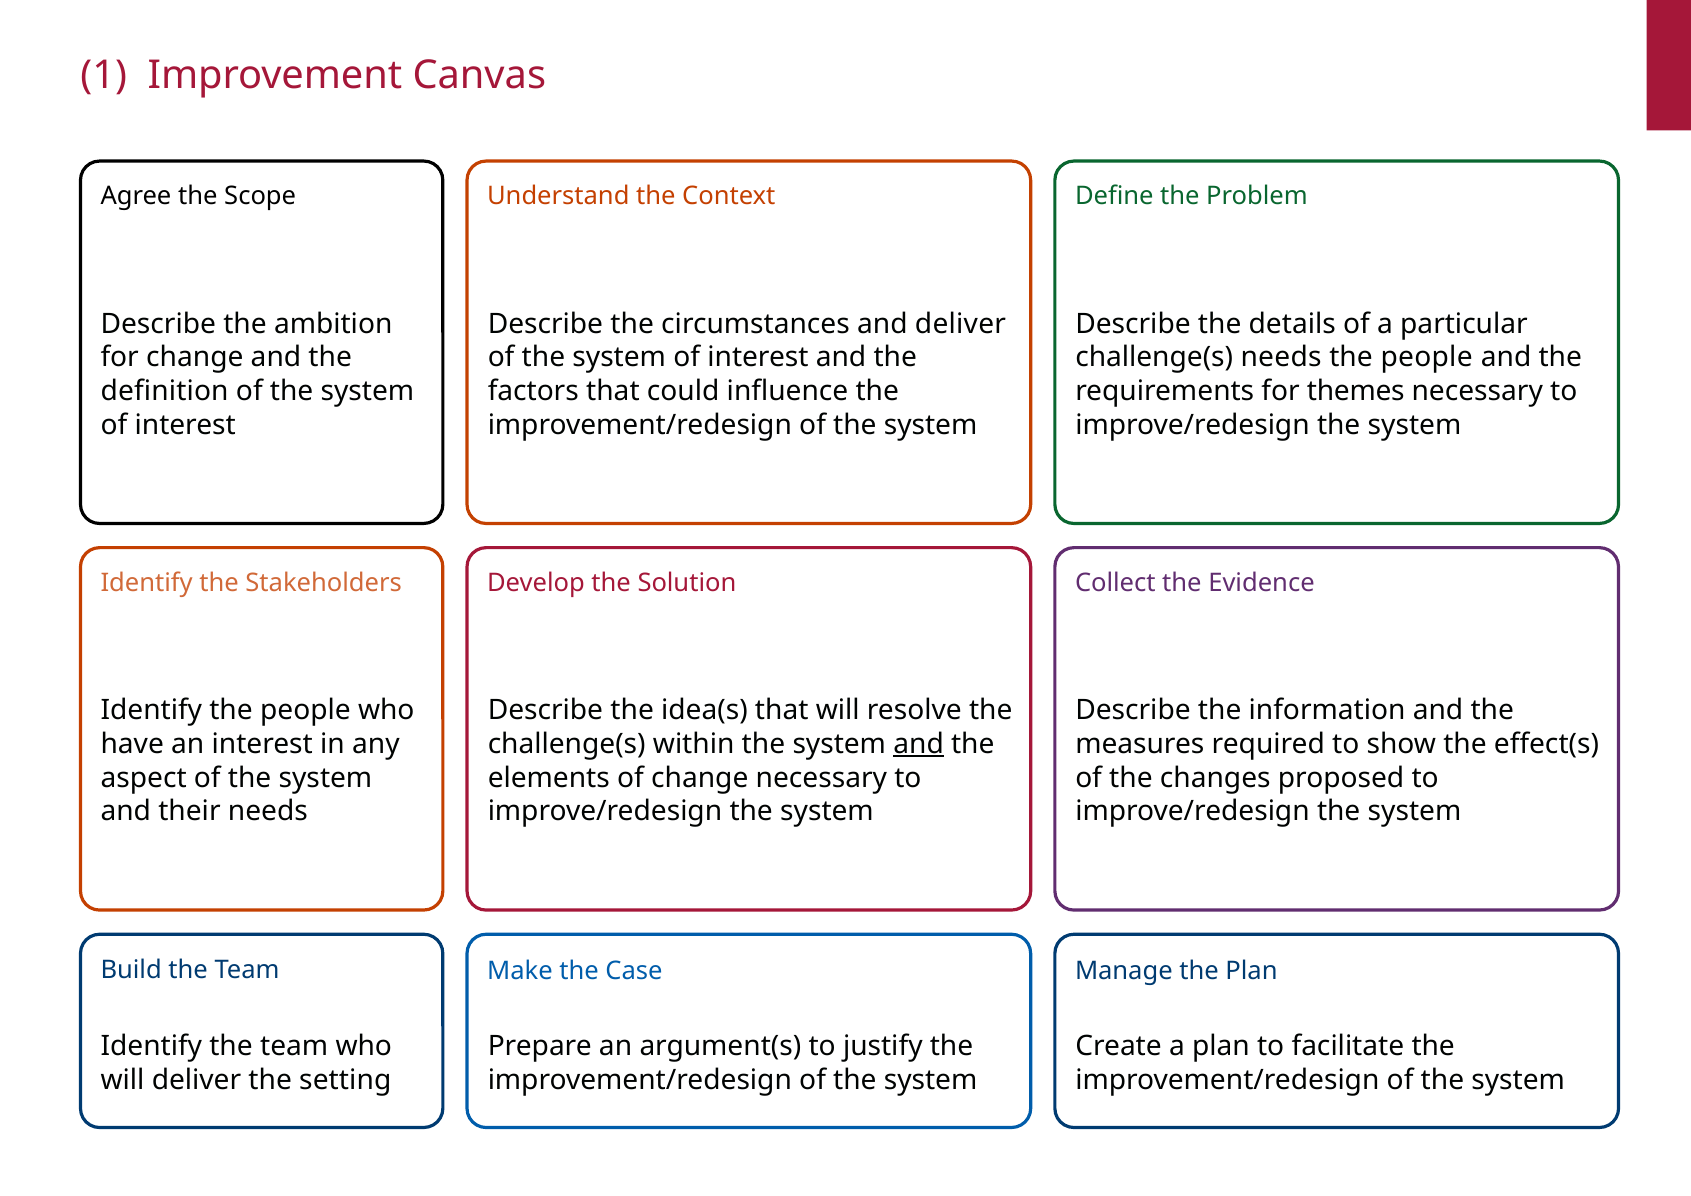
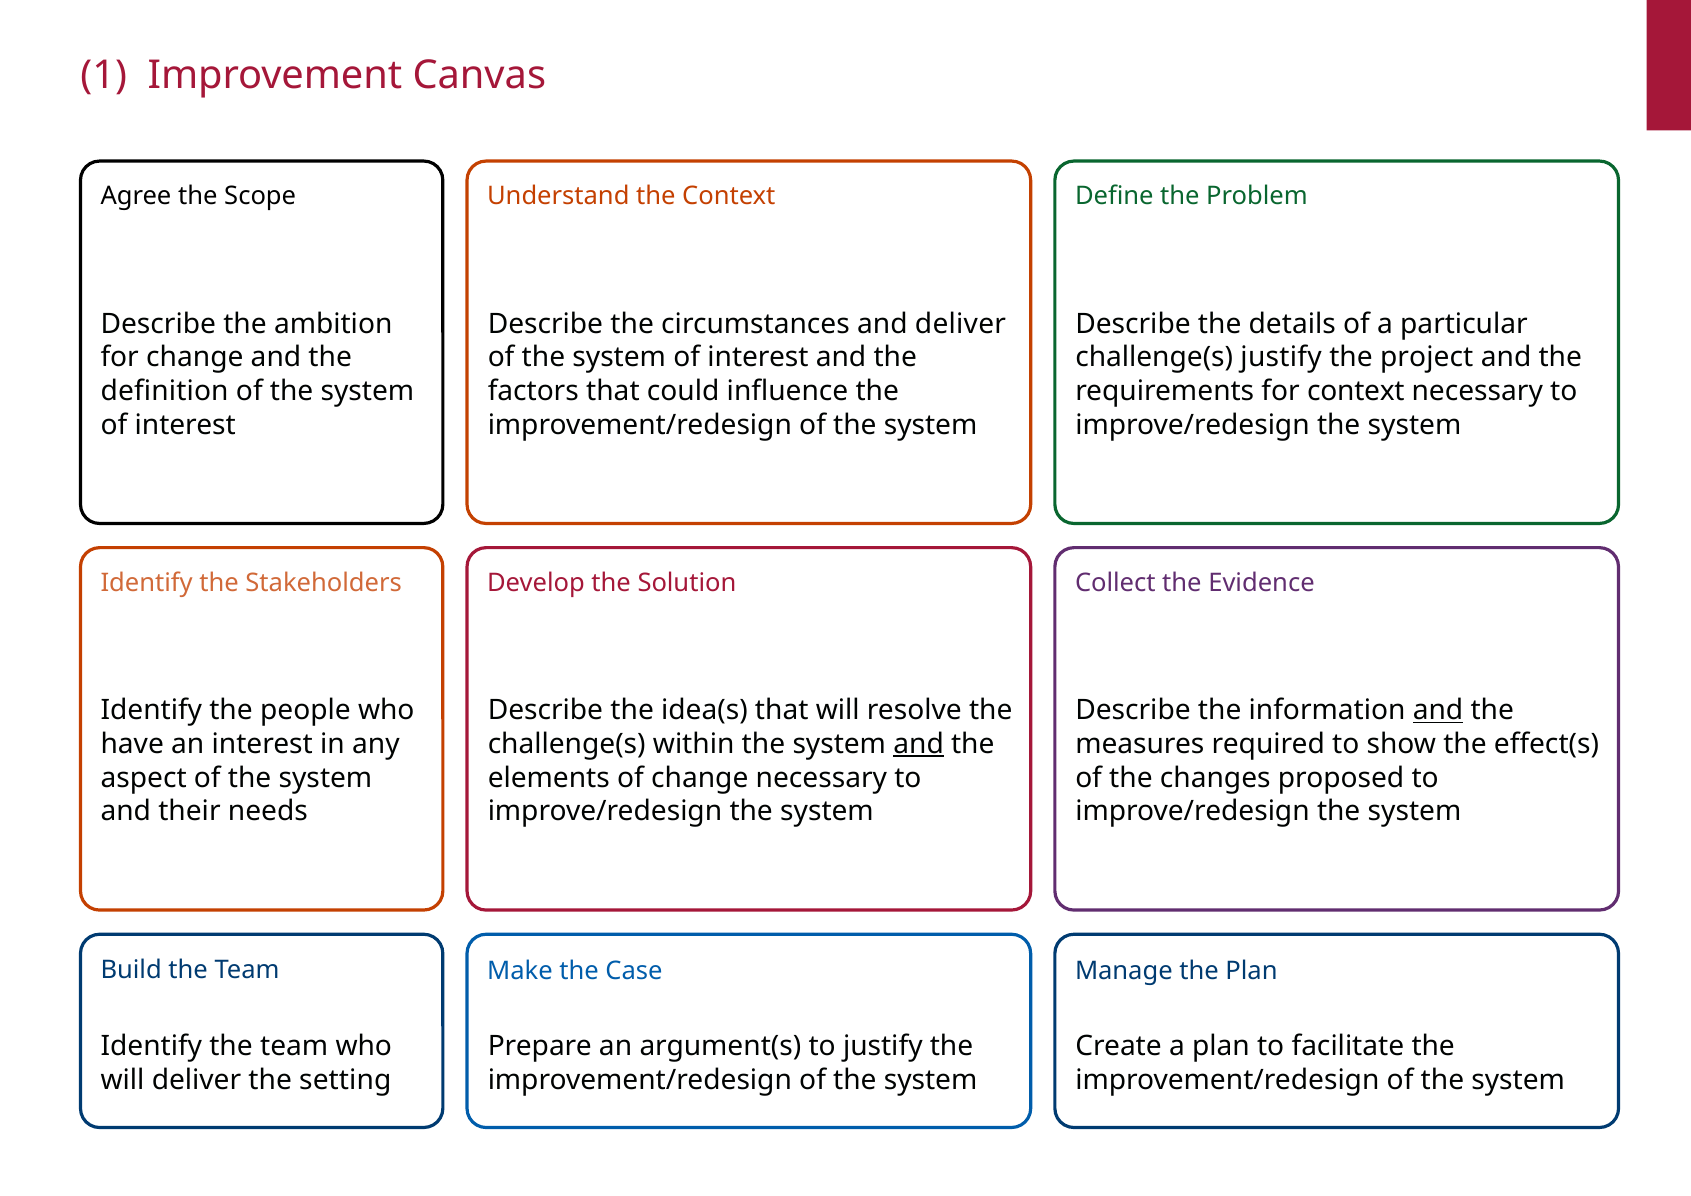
challenge(s needs: needs -> justify (1281, 357)
people: people -> project (1427, 357)
for themes: themes -> context (1356, 391)
and underline: none -> present (1438, 710)
